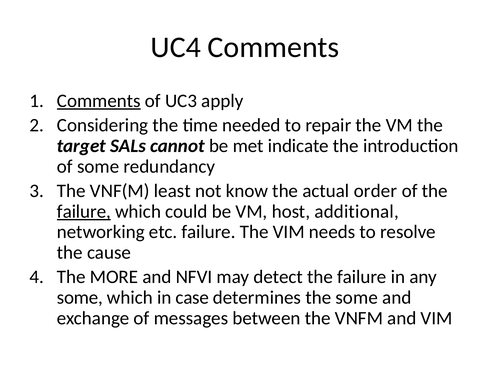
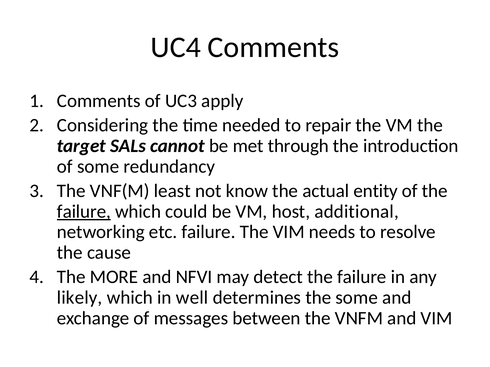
Comments underline: present -> none (99, 101)
indicate: indicate -> through (298, 146)
order: order -> entity (376, 191)
some: some -> likely (80, 298)
case: case -> well (192, 298)
